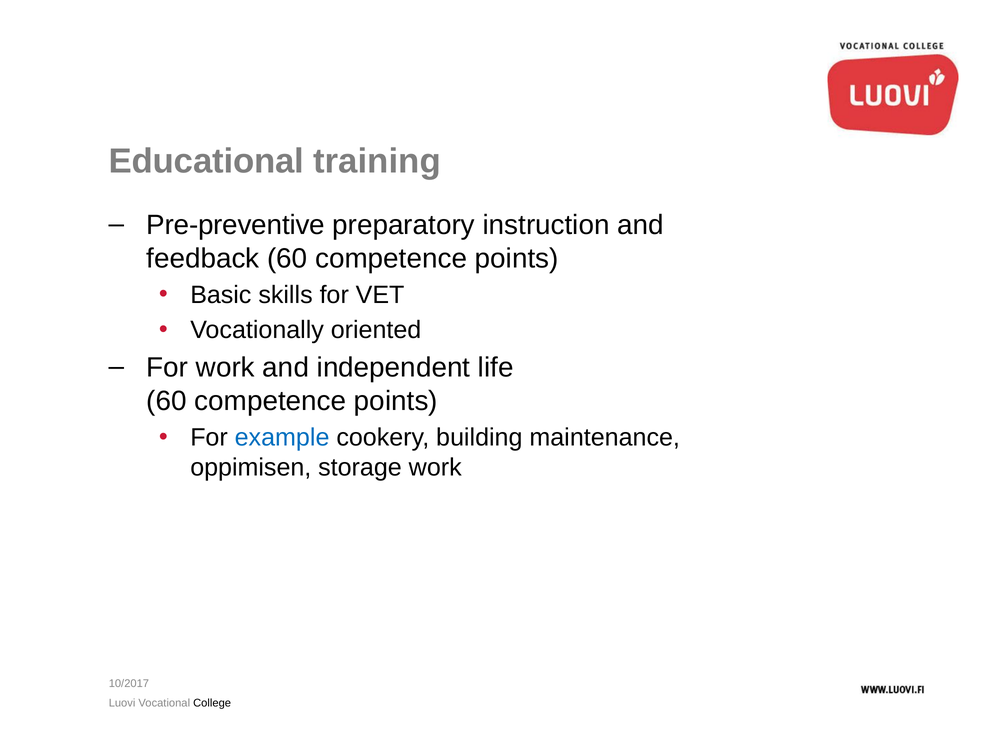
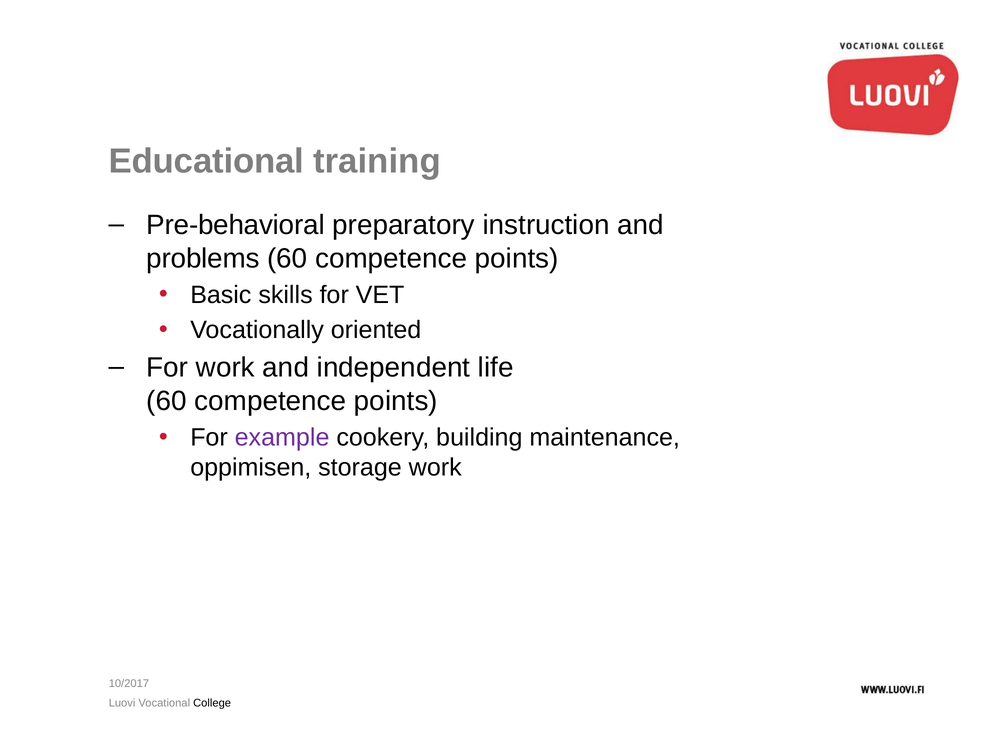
Pre-preventive: Pre-preventive -> Pre-behavioral (236, 225)
feedback: feedback -> problems (203, 259)
example colour: blue -> purple (282, 438)
